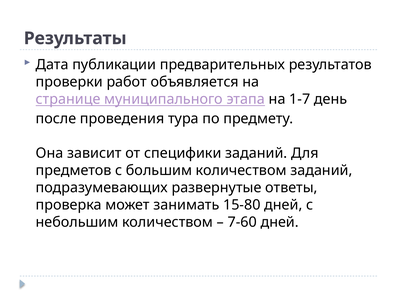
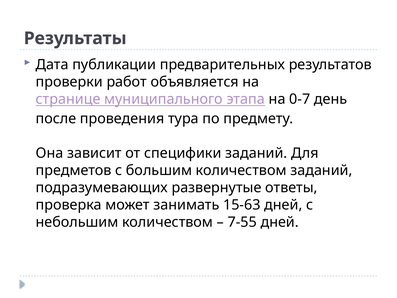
1-7: 1-7 -> 0-7 (300, 99)
15-80: 15-80 -> 15-63 (242, 205)
7-60: 7-60 -> 7-55 (242, 222)
